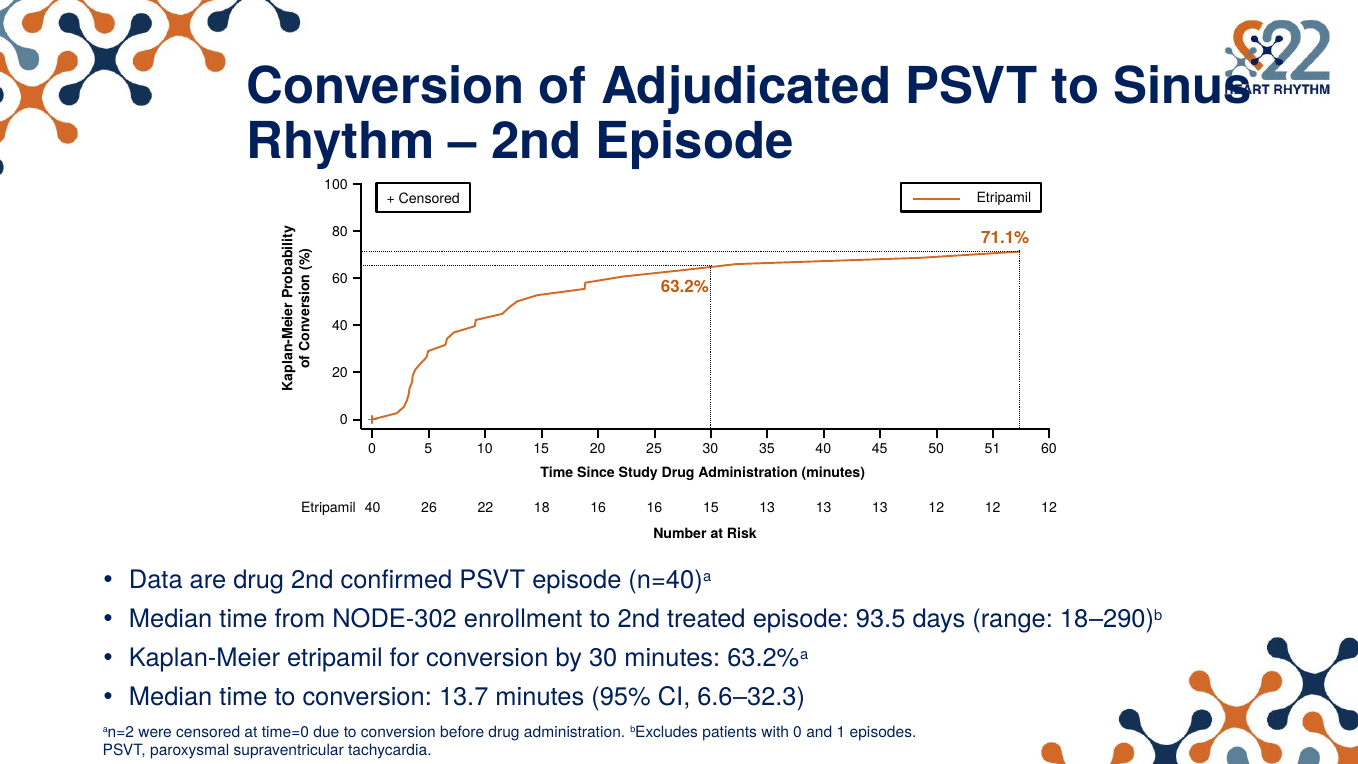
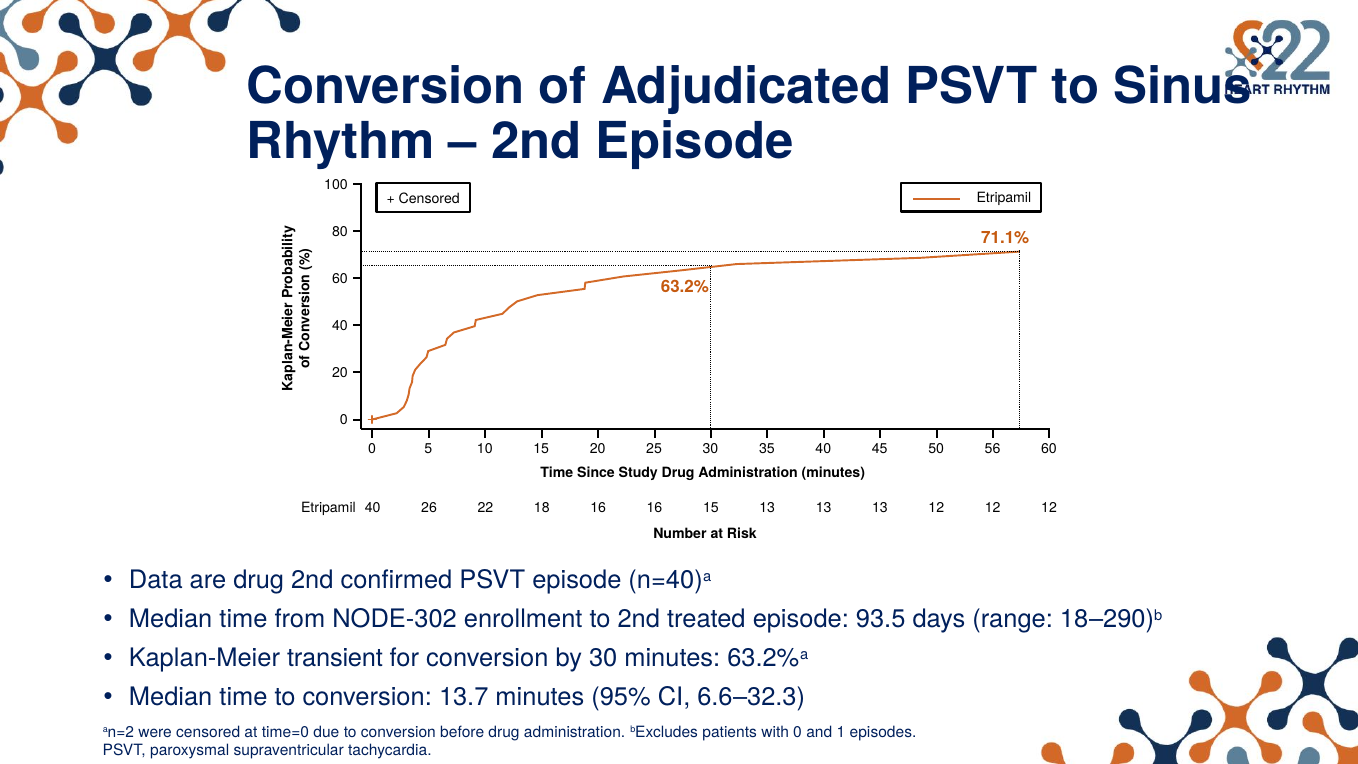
51: 51 -> 56 (993, 449)
Kaplan-Meier etripamil: etripamil -> transient (335, 658)
